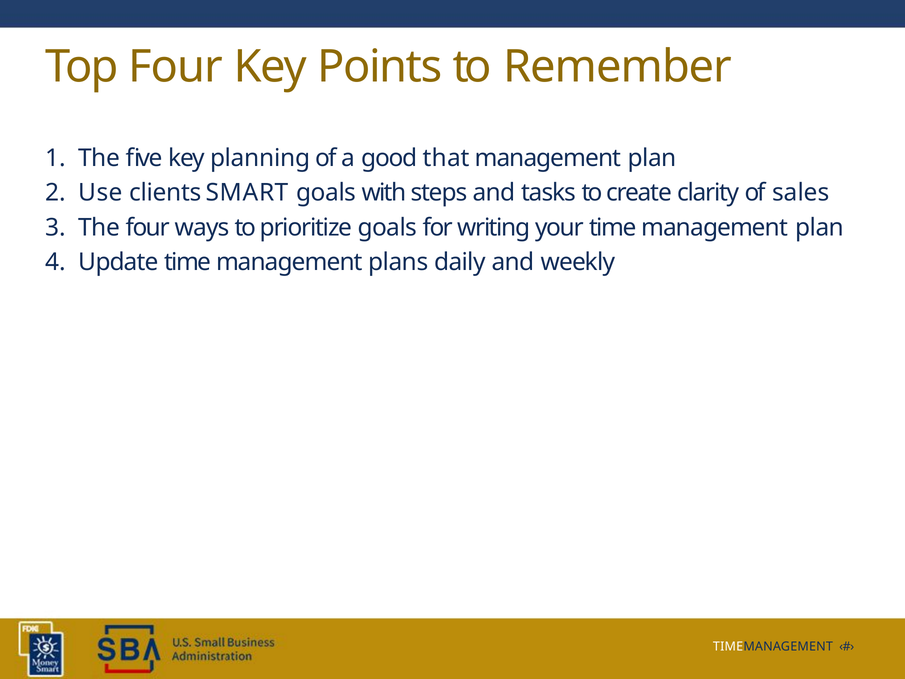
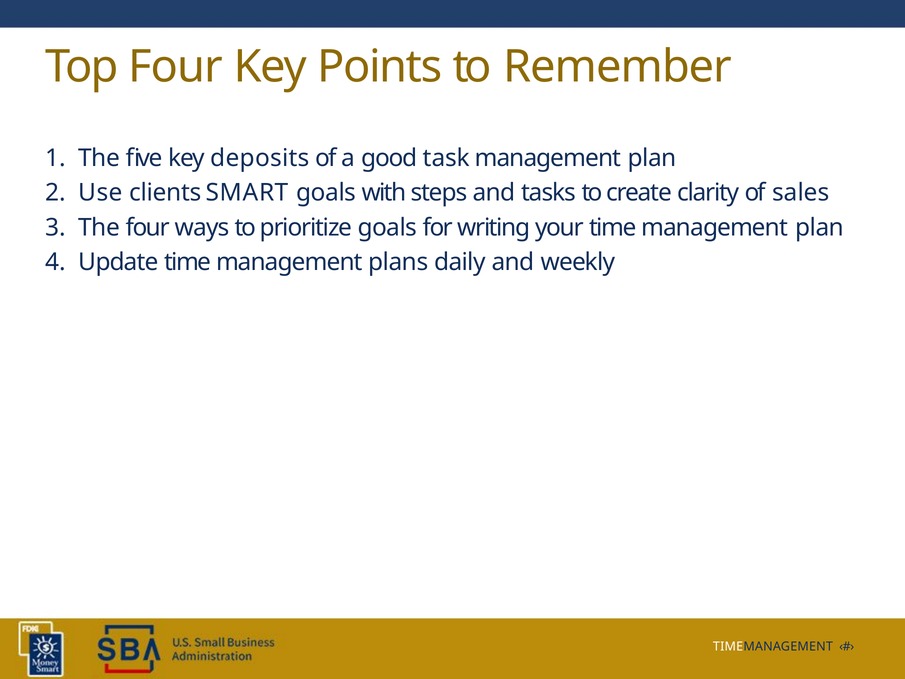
planning: planning -> deposits (260, 158)
that: that -> task (446, 158)
